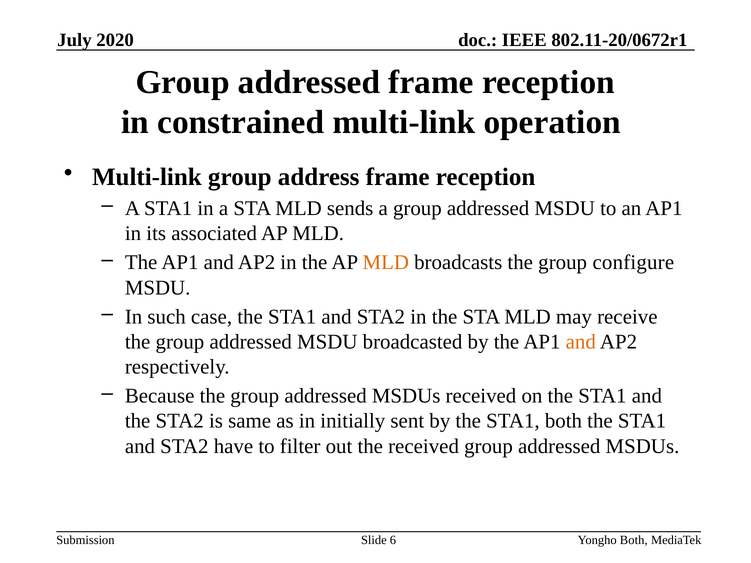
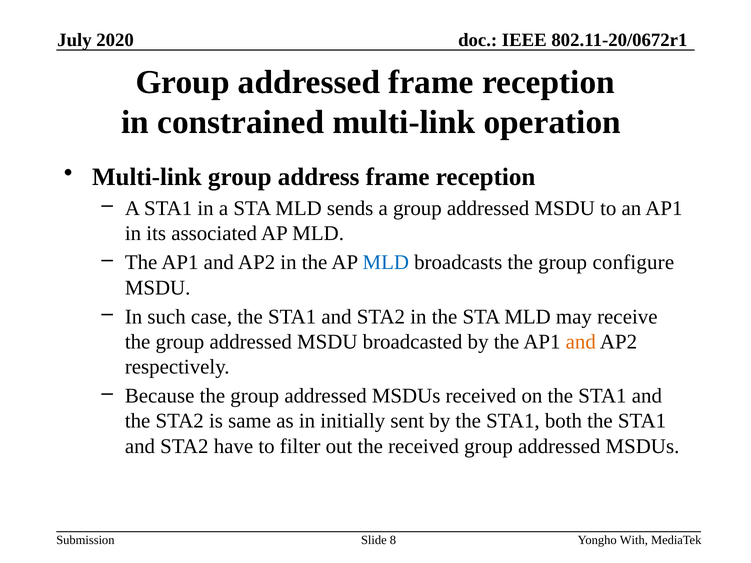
MLD colour: orange -> blue (386, 263)
Yongho Both: Both -> With (634, 540)
6: 6 -> 8 (393, 540)
